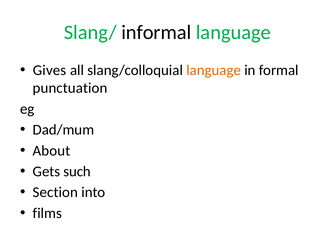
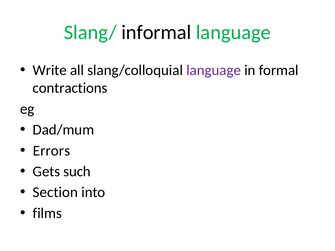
Gives: Gives -> Write (50, 70)
language colour: orange -> purple (214, 70)
punctuation: punctuation -> contractions (70, 88)
About: About -> Errors (51, 151)
